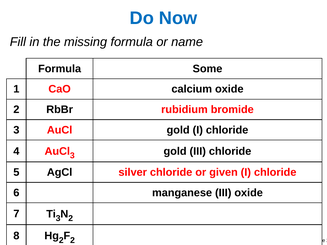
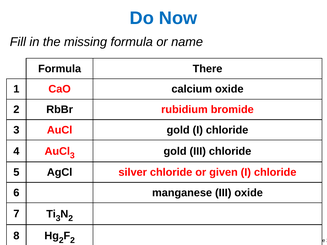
Some: Some -> There (208, 69)
